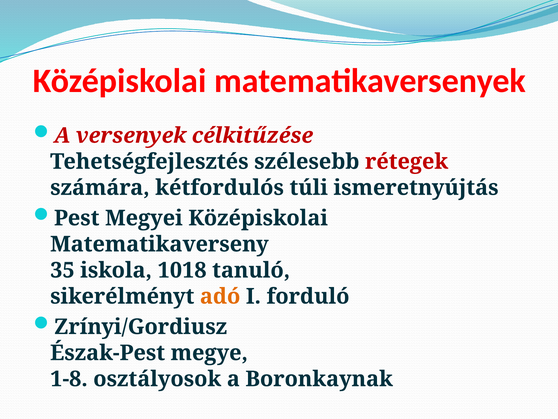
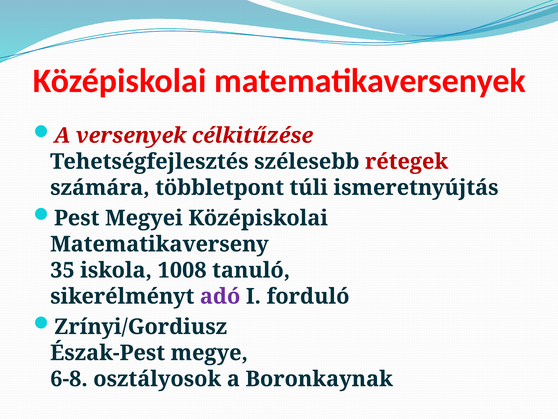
kétfordulós: kétfordulós -> többletpont (220, 188)
1018: 1018 -> 1008 (182, 270)
adó colour: orange -> purple (220, 296)
1-8: 1-8 -> 6-8 (69, 379)
